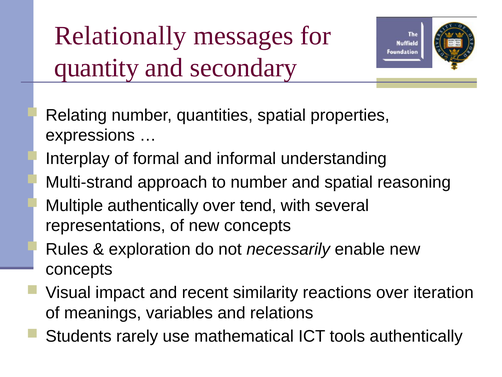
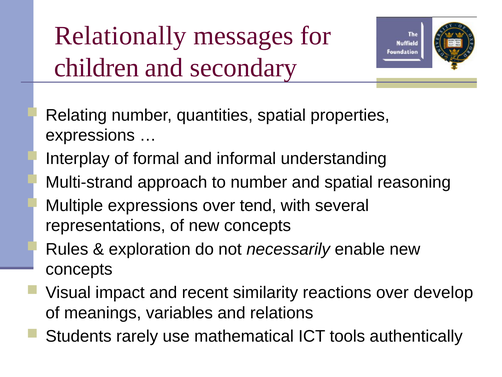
quantity: quantity -> children (96, 68)
Multiple authentically: authentically -> expressions (153, 205)
iteration: iteration -> develop (443, 292)
